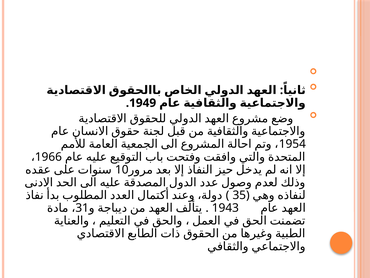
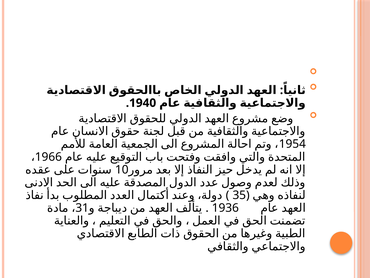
1949: 1949 -> 1940 (143, 103)
1943: 1943 -> 1936 (225, 208)
